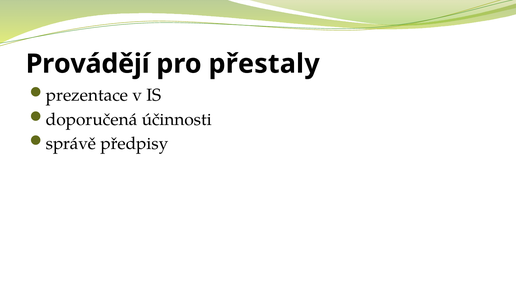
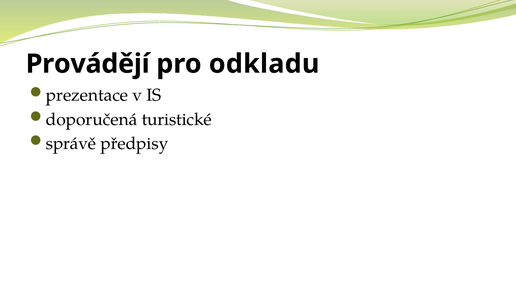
přestaly: přestaly -> odkladu (264, 64)
účinnosti: účinnosti -> turistické (177, 119)
